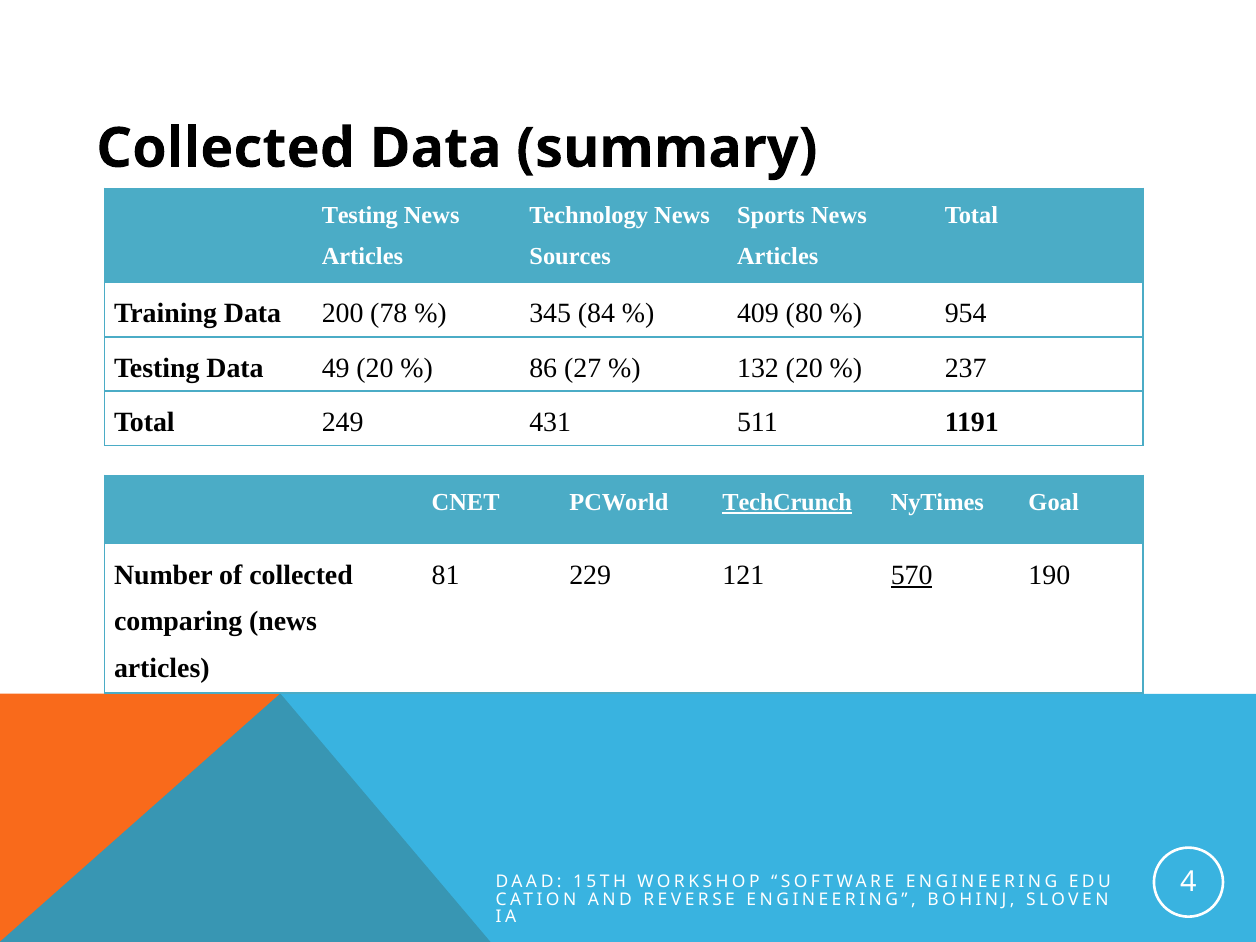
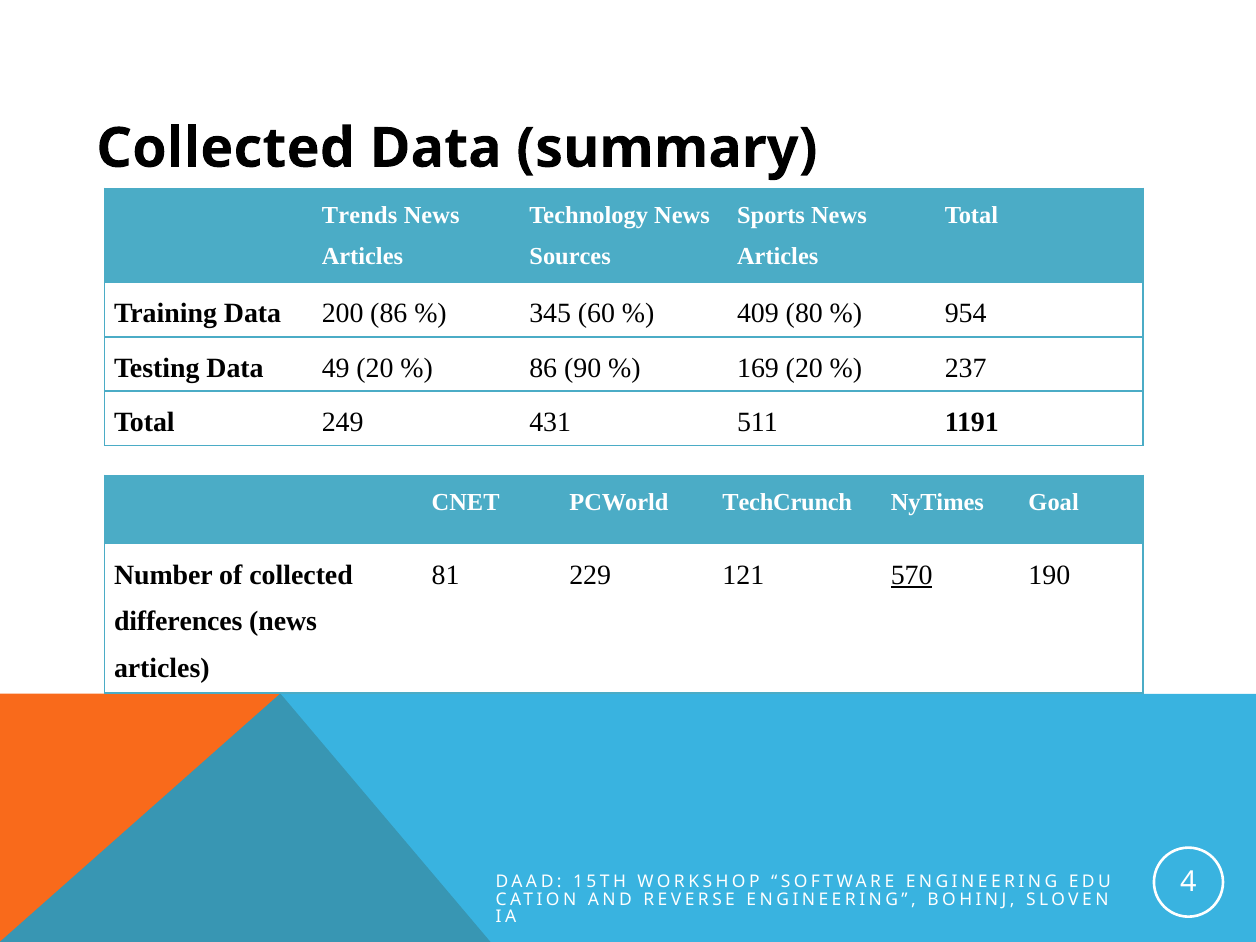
Testing: Testing -> Trends (360, 216)
200 78: 78 -> 86 (389, 314)
84: 84 -> 60 (596, 314)
27: 27 -> 90 (583, 368)
132: 132 -> 169 (758, 368)
TechCrunch underline: present -> none (787, 502)
comparing: comparing -> differences (178, 621)
